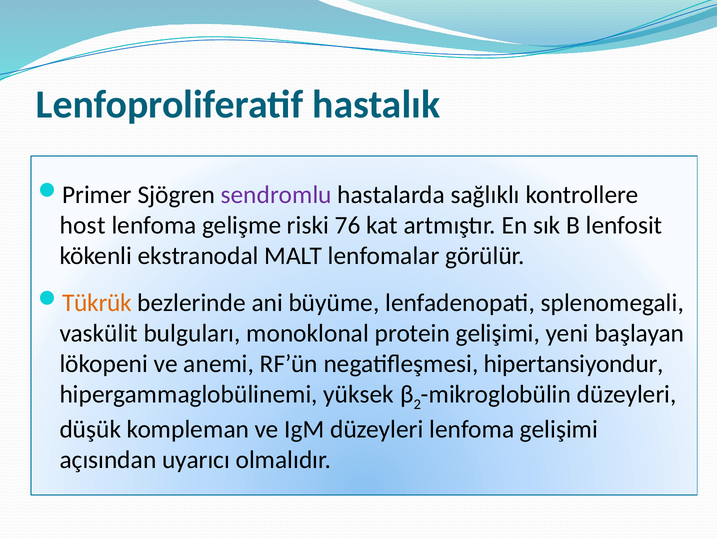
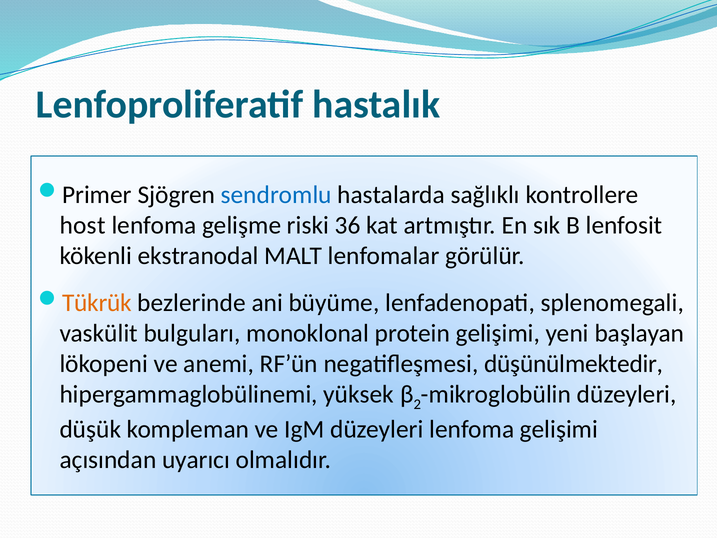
sendromlu colour: purple -> blue (276, 195)
76: 76 -> 36 (348, 225)
hipertansiyondur: hipertansiyondur -> düşünülmektedir (574, 364)
